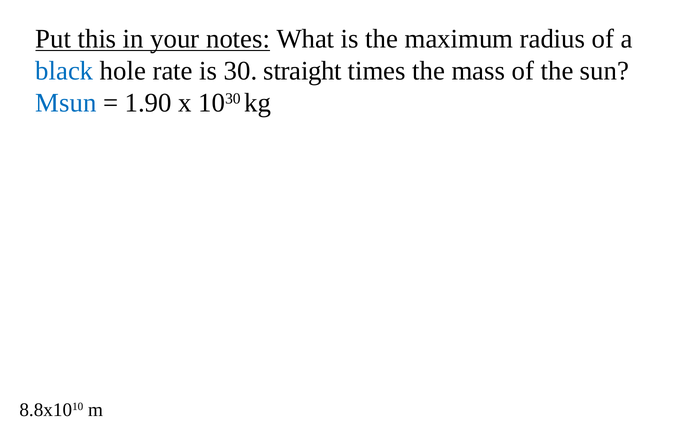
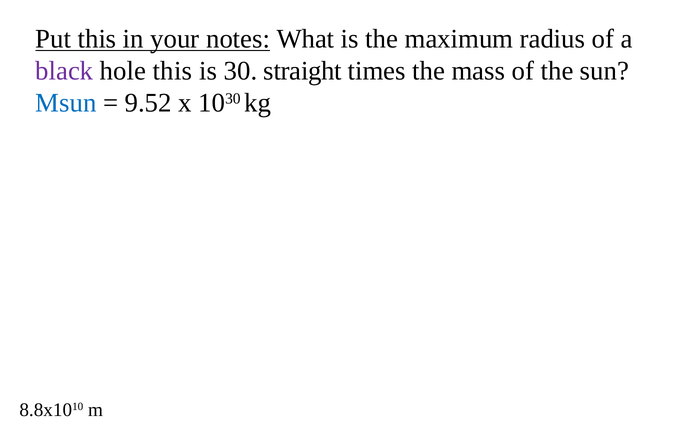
black colour: blue -> purple (64, 71)
hole rate: rate -> this (172, 71)
1.90: 1.90 -> 9.52 (148, 103)
